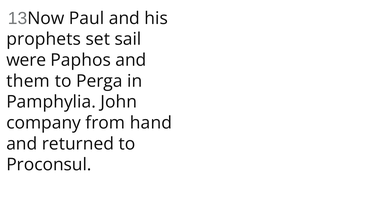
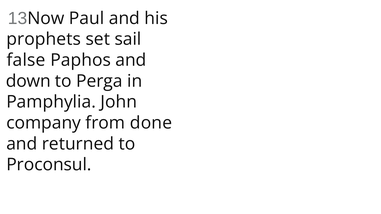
were: were -> false (26, 60)
them: them -> down (28, 81)
hand: hand -> done (151, 123)
